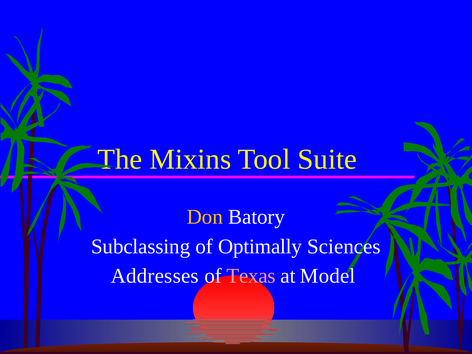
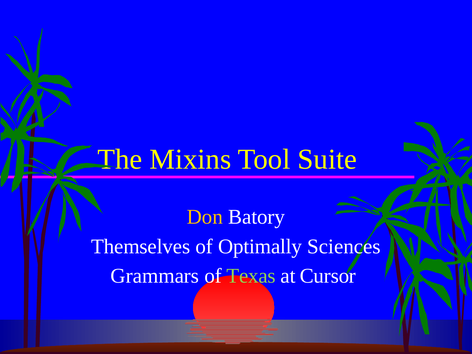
Subclassing: Subclassing -> Themselves (141, 246)
Addresses: Addresses -> Grammars (155, 276)
Texas colour: pink -> light green (251, 276)
Model: Model -> Cursor (328, 276)
